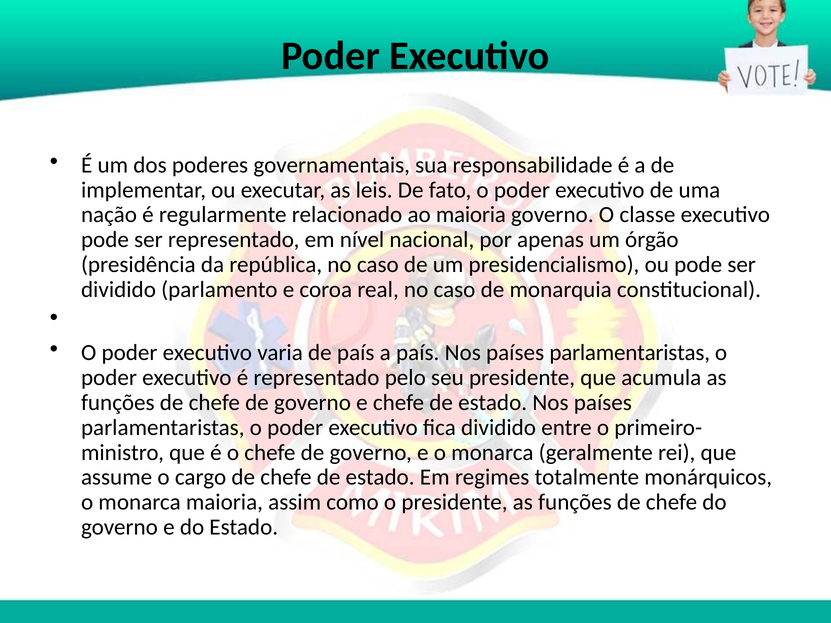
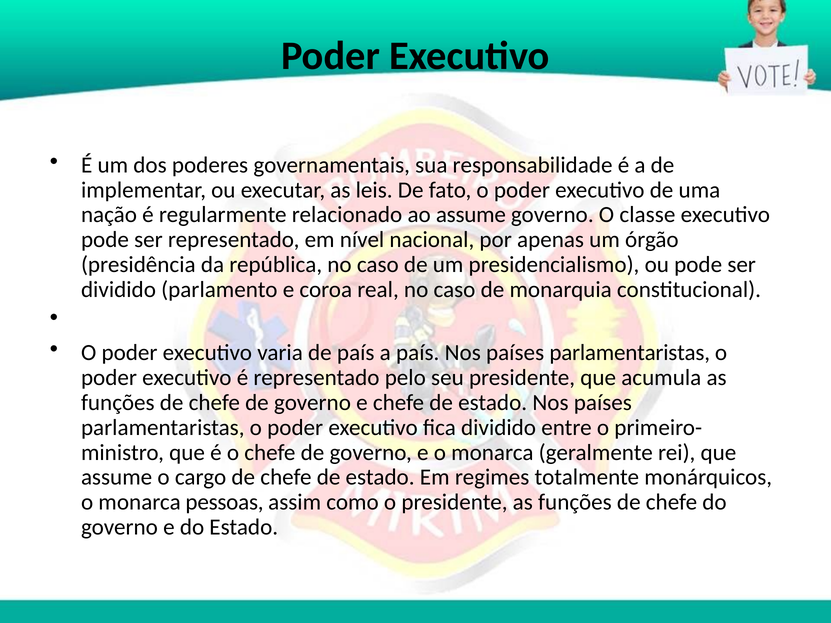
ao maioria: maioria -> assume (471, 215)
monarca maioria: maioria -> pessoas (225, 502)
